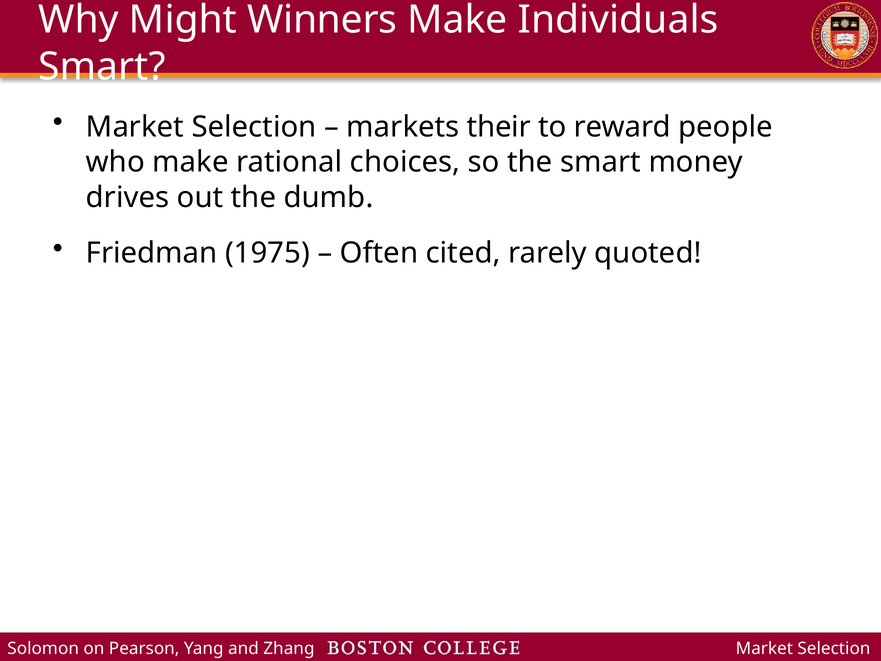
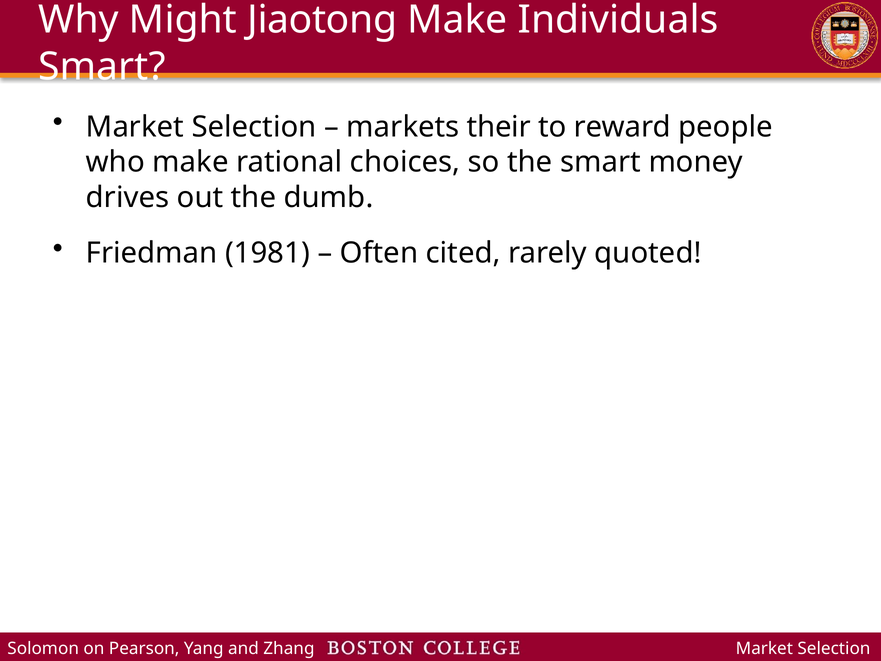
Winners: Winners -> Jiaotong (322, 20)
1975: 1975 -> 1981 (267, 253)
